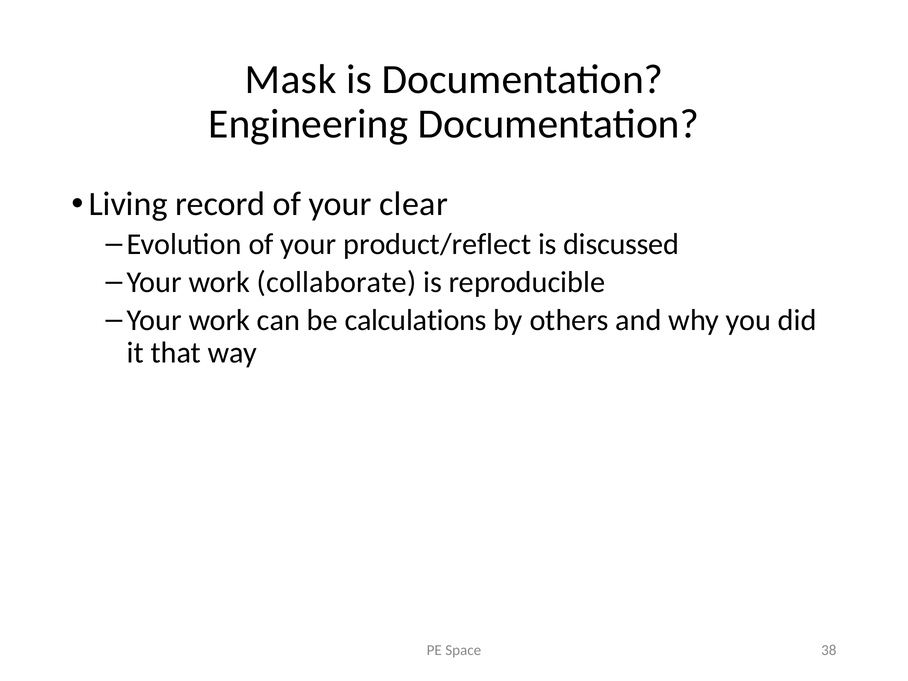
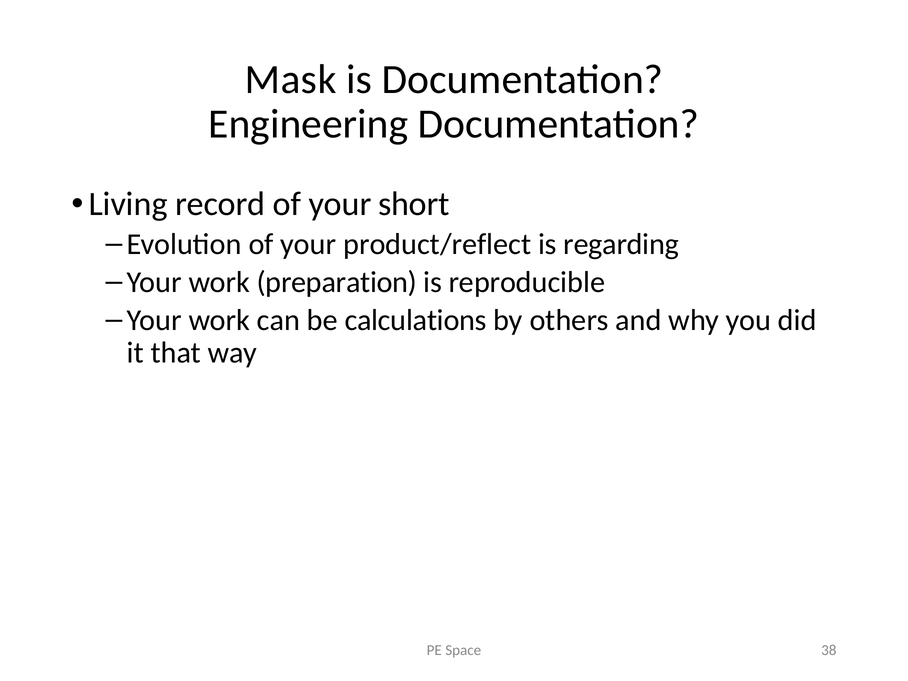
clear: clear -> short (414, 204)
discussed: discussed -> regarding (621, 244)
collaborate: collaborate -> preparation (337, 282)
